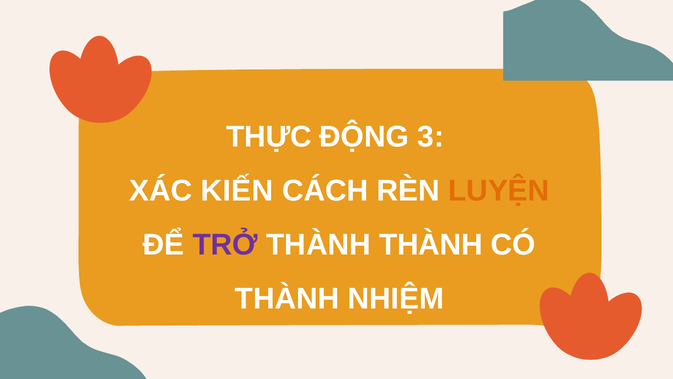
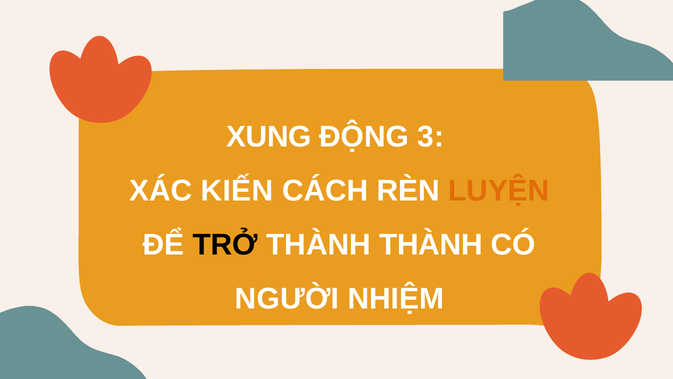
THỰC: THỰC -> XUNG (269, 137)
TRỞ colour: purple -> black (225, 245)
THÀNH: THÀNH -> NGƯỜI (287, 298)
